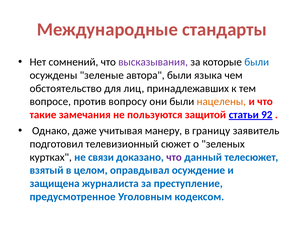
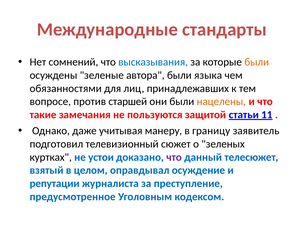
высказывания colour: purple -> blue (153, 62)
были colour: blue -> orange (257, 62)
обстоятельство: обстоятельство -> обязанностями (66, 88)
вопросу: вопросу -> старшей (128, 102)
92: 92 -> 11 (267, 115)
связи: связи -> устои (101, 157)
защищена: защищена -> репутации (55, 184)
